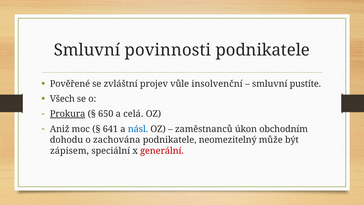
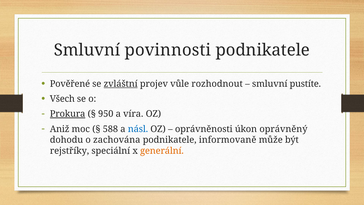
zvláštní underline: none -> present (121, 84)
insolvenční: insolvenční -> rozhodnout (217, 84)
650: 650 -> 950 (106, 114)
celá: celá -> víra (133, 114)
641: 641 -> 588 (110, 129)
zaměstnanců: zaměstnanců -> oprávněnosti (204, 129)
obchodním: obchodním -> oprávněný (283, 129)
neomezitelný: neomezitelný -> informovaně (228, 140)
zápisem: zápisem -> rejstříky (70, 151)
generální colour: red -> orange (162, 151)
